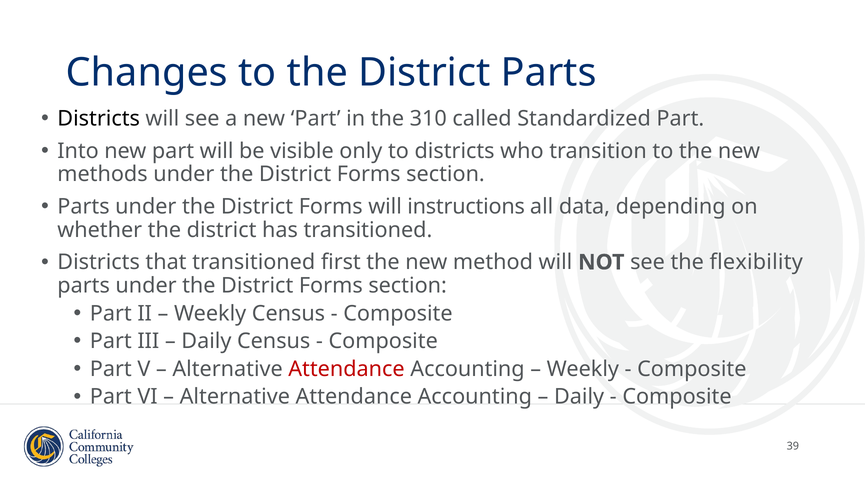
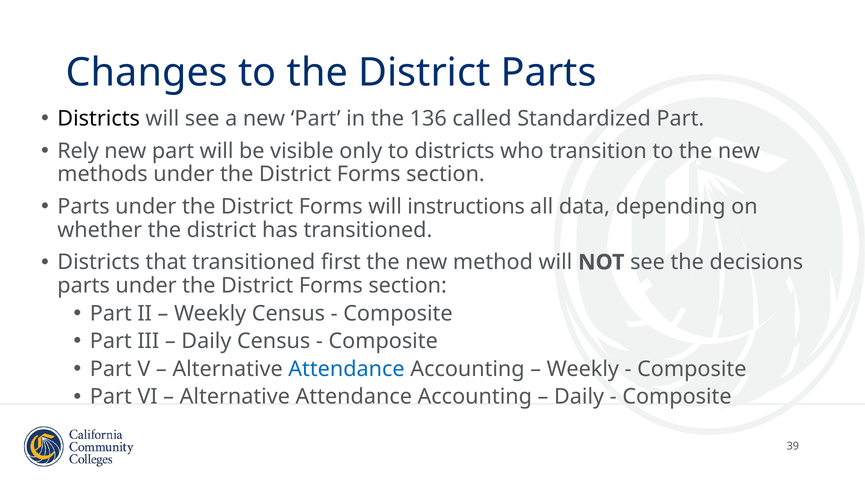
310: 310 -> 136 (428, 119)
Into: Into -> Rely (78, 151)
flexibility: flexibility -> decisions (756, 263)
Attendance colour: red -> blue (346, 369)
